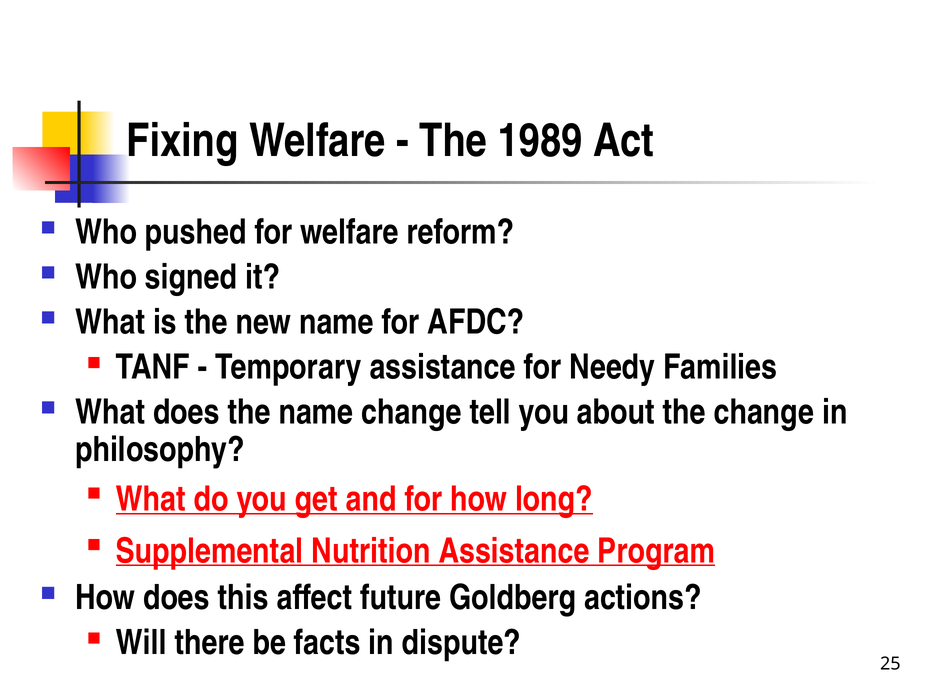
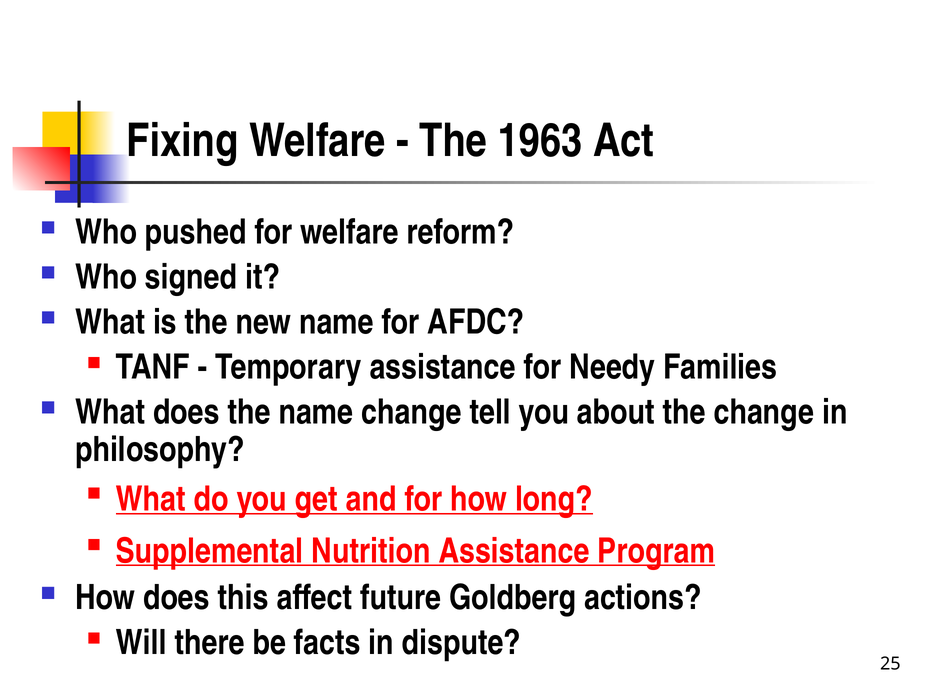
1989: 1989 -> 1963 (540, 141)
